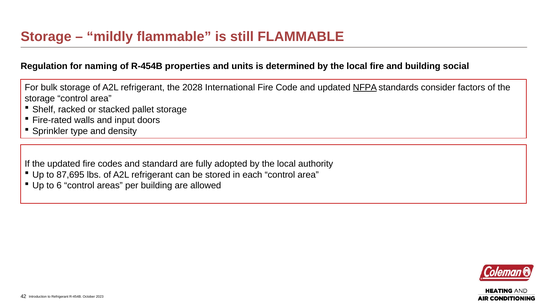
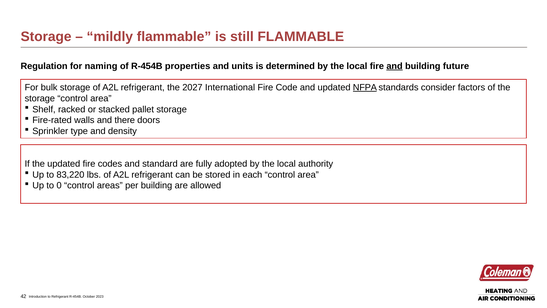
and underline: none -> present (395, 66)
social: social -> future (456, 66)
2028: 2028 -> 2027 (192, 87)
input: input -> there (125, 120)
87,695: 87,695 -> 83,220 (70, 174)
6: 6 -> 0 (59, 185)
